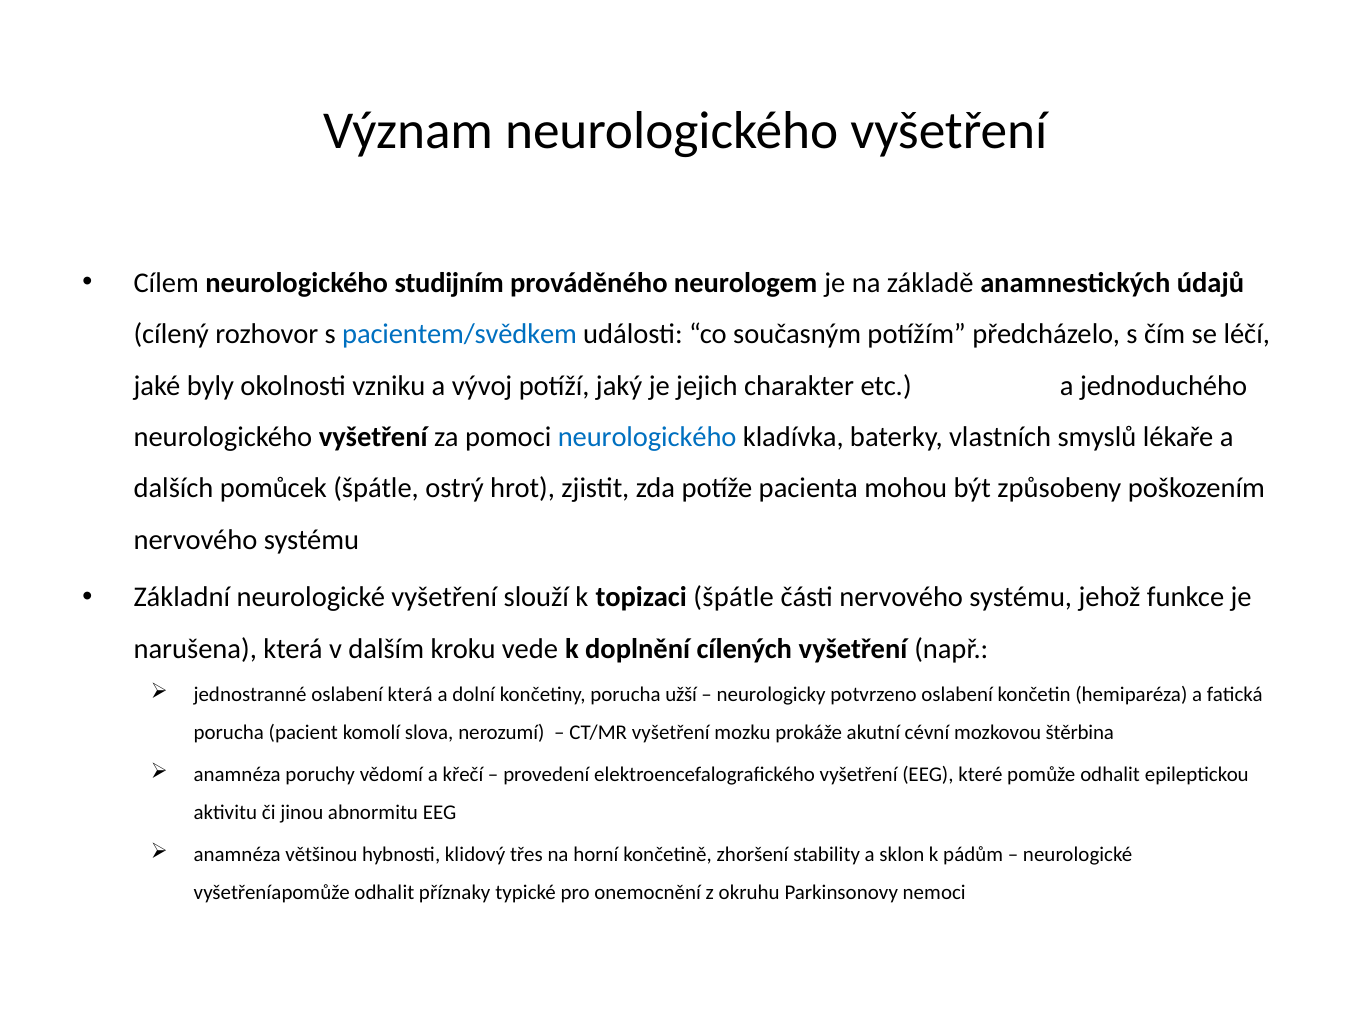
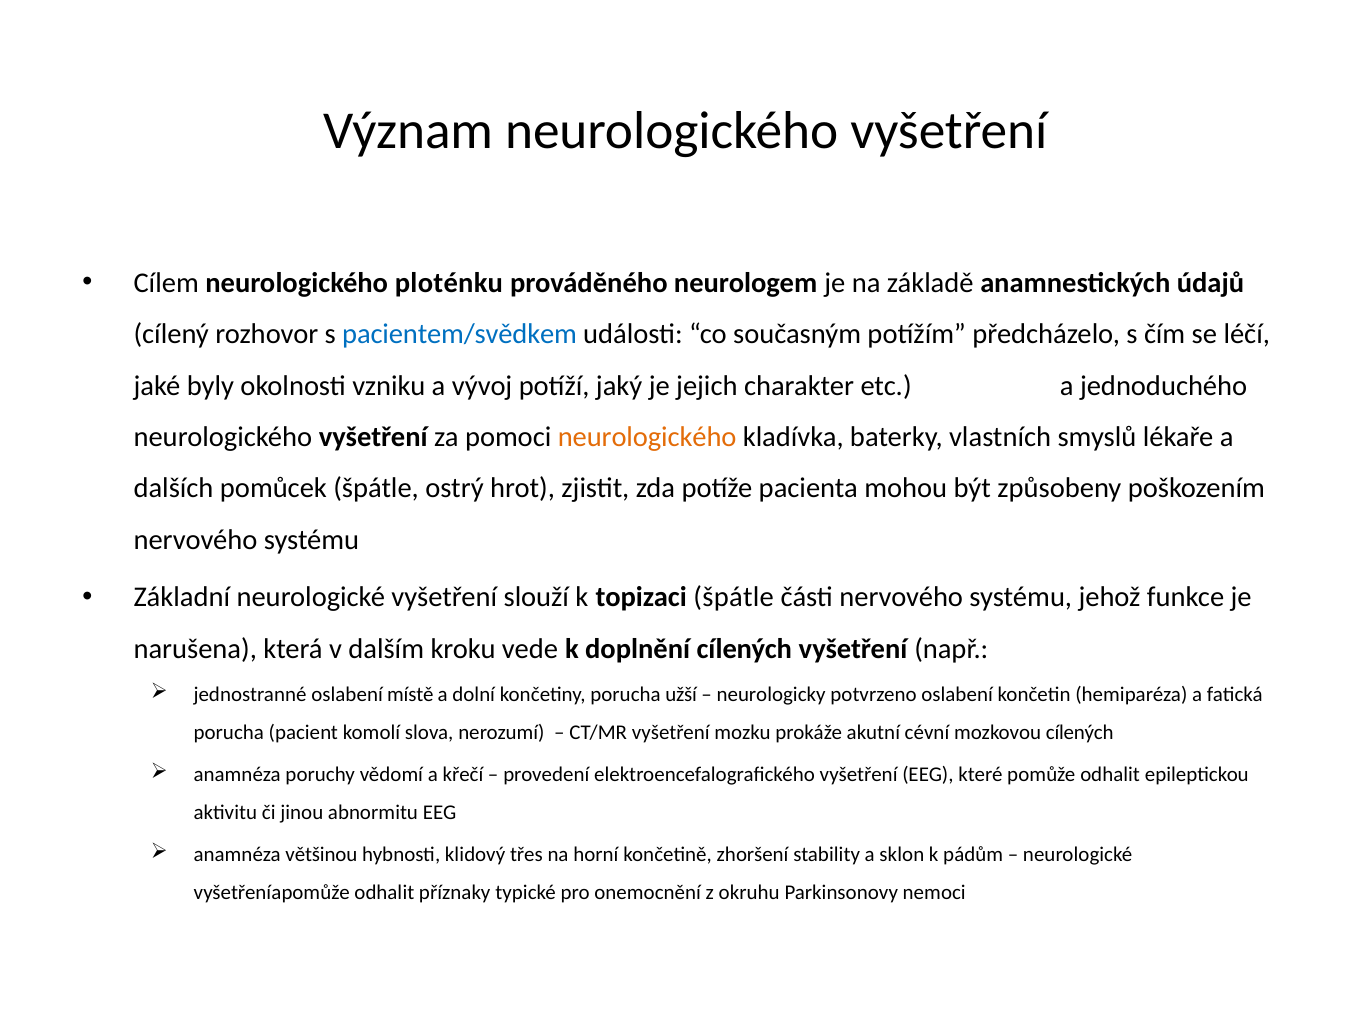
studijním: studijním -> ploténku (449, 283)
neurologického colour: blue -> orange (647, 437)
oslabení která: která -> místě (410, 695)
mozkovou štěrbina: štěrbina -> cílených (1080, 733)
